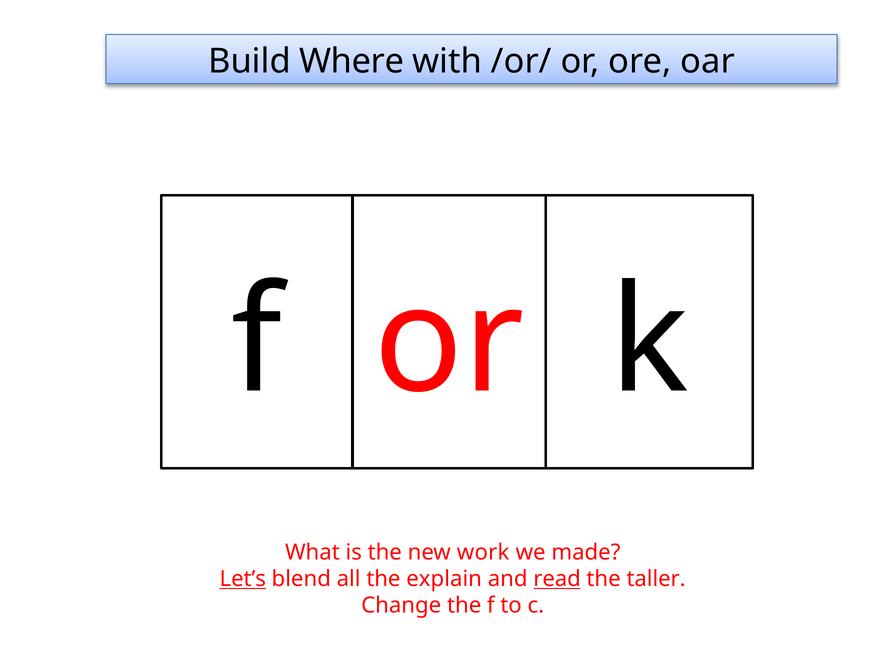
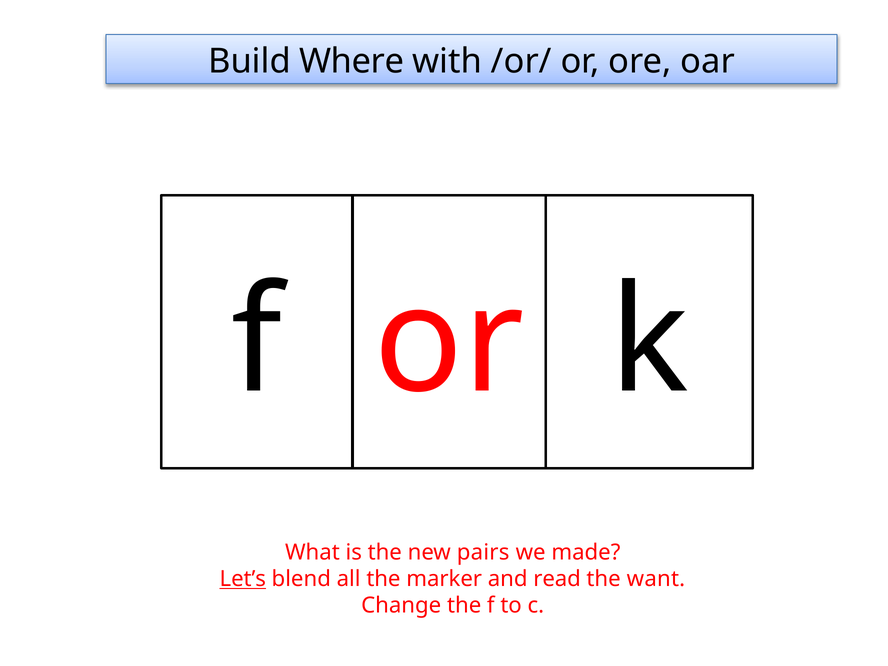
work: work -> pairs (483, 552)
explain: explain -> marker (444, 579)
read underline: present -> none (557, 579)
taller: taller -> want (656, 579)
